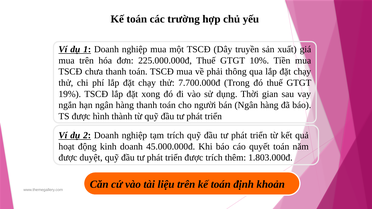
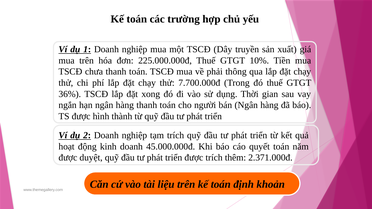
19%: 19% -> 36% (70, 94)
1.803.000đ: 1.803.000đ -> 2.371.000đ (270, 158)
